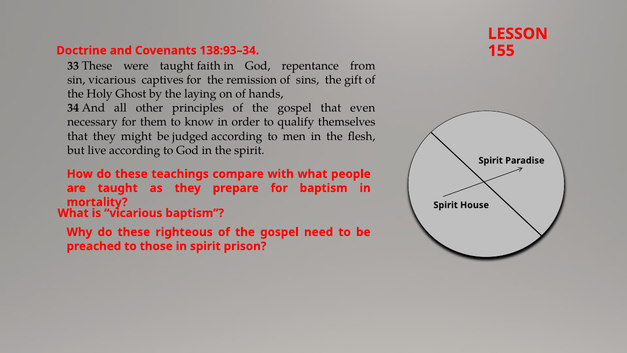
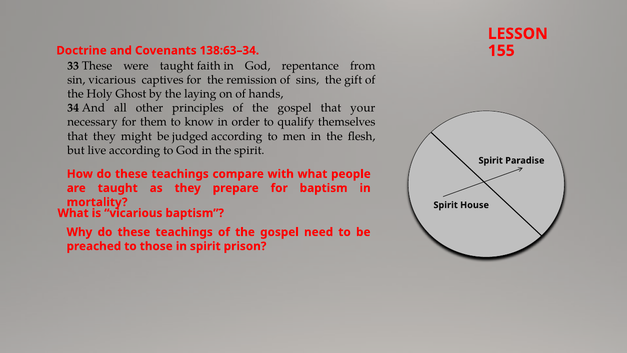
138:93–34: 138:93–34 -> 138:63–34 (229, 50)
even: even -> your (363, 108)
Why do these righteous: righteous -> teachings (184, 232)
